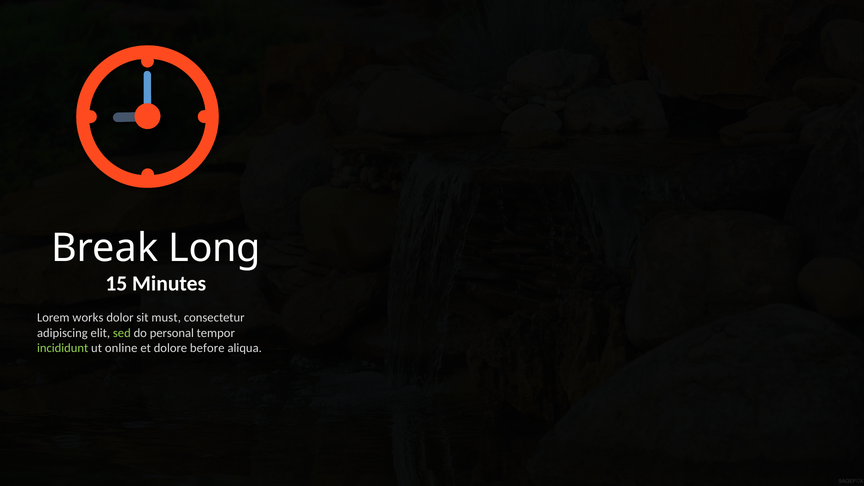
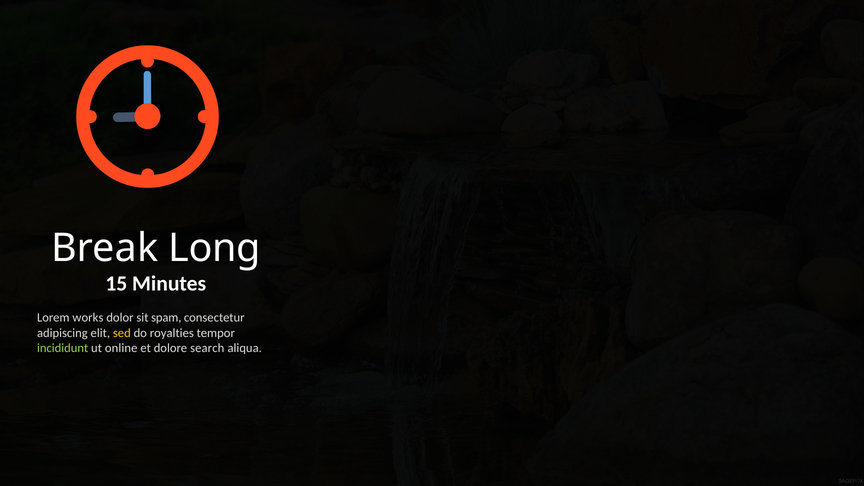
must: must -> spam (166, 318)
sed colour: light green -> yellow (122, 333)
personal: personal -> royalties (172, 333)
before: before -> search (207, 348)
